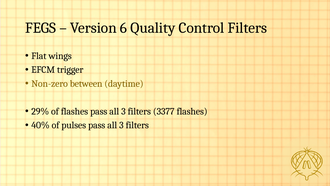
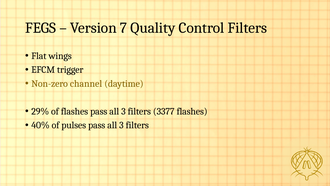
6: 6 -> 7 (124, 28)
between: between -> channel (86, 83)
